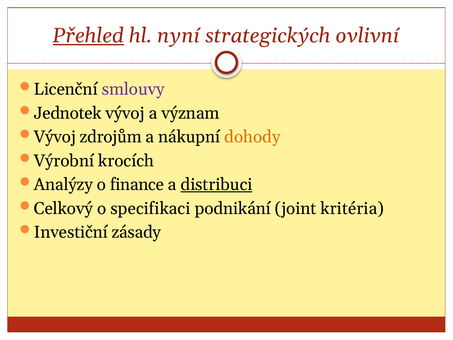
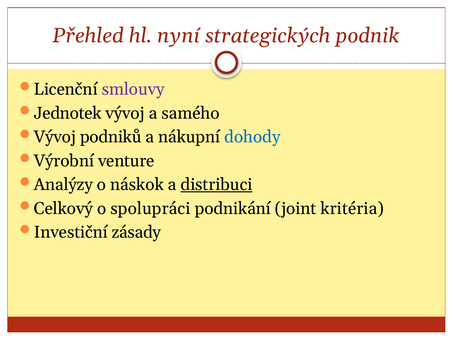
Přehled underline: present -> none (89, 36)
ovlivní: ovlivní -> podnik (367, 36)
význam: význam -> samého (191, 113)
zdrojům: zdrojům -> podniků (111, 137)
dohody colour: orange -> blue (252, 137)
krocích: krocích -> venture (126, 161)
finance: finance -> náskok (137, 185)
specifikaci: specifikaci -> spolupráci (150, 208)
